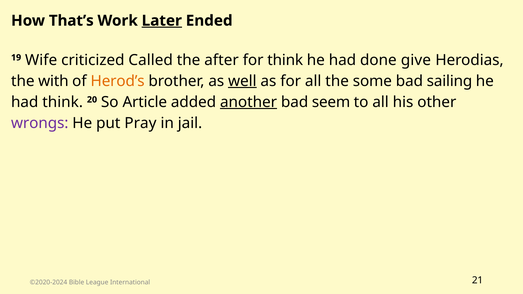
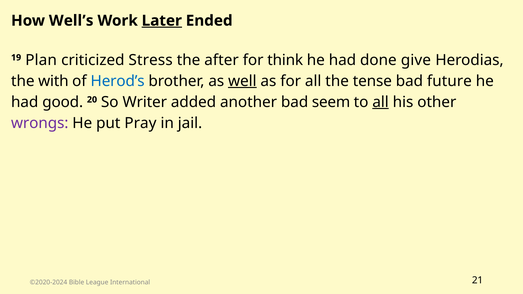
That’s: That’s -> Well’s (71, 21)
Wife: Wife -> Plan (41, 60)
Called: Called -> Stress (151, 60)
Herod’s colour: orange -> blue (118, 81)
some: some -> tense (372, 81)
sailing: sailing -> future (449, 81)
had think: think -> good (63, 102)
Article: Article -> Writer (145, 102)
another underline: present -> none (249, 102)
all underline: none -> present (381, 102)
